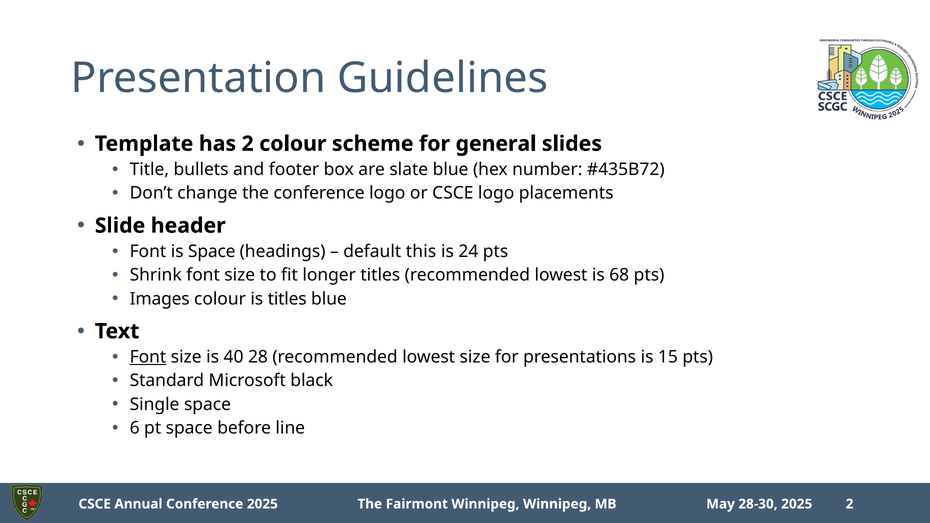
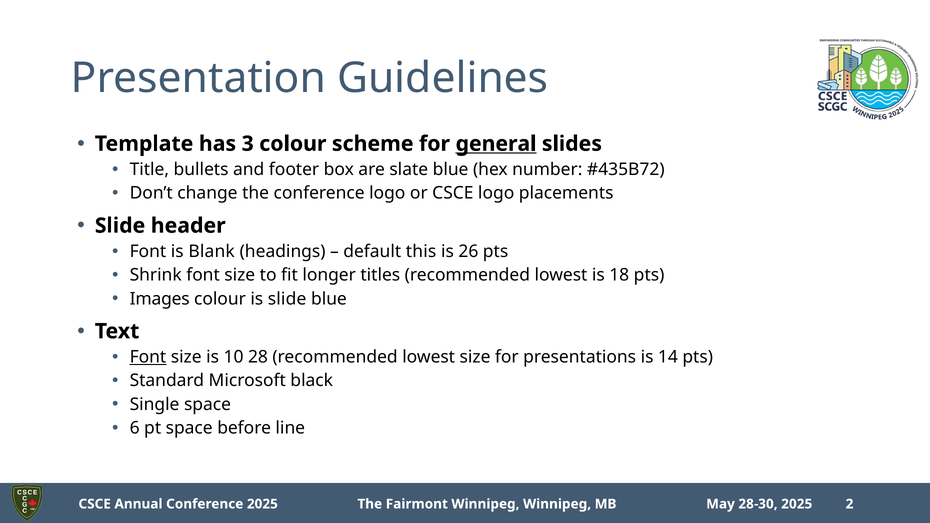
has 2: 2 -> 3 (248, 144)
general underline: none -> present (496, 144)
is Space: Space -> Blank (212, 252)
24: 24 -> 26 (468, 252)
68: 68 -> 18 (619, 275)
is titles: titles -> slide (287, 299)
40: 40 -> 10 (234, 357)
15: 15 -> 14 (668, 357)
